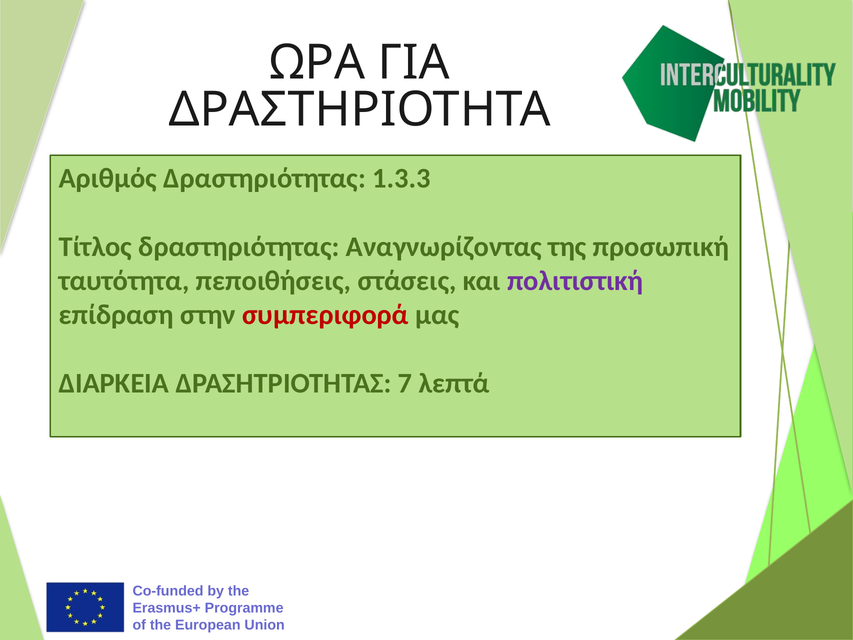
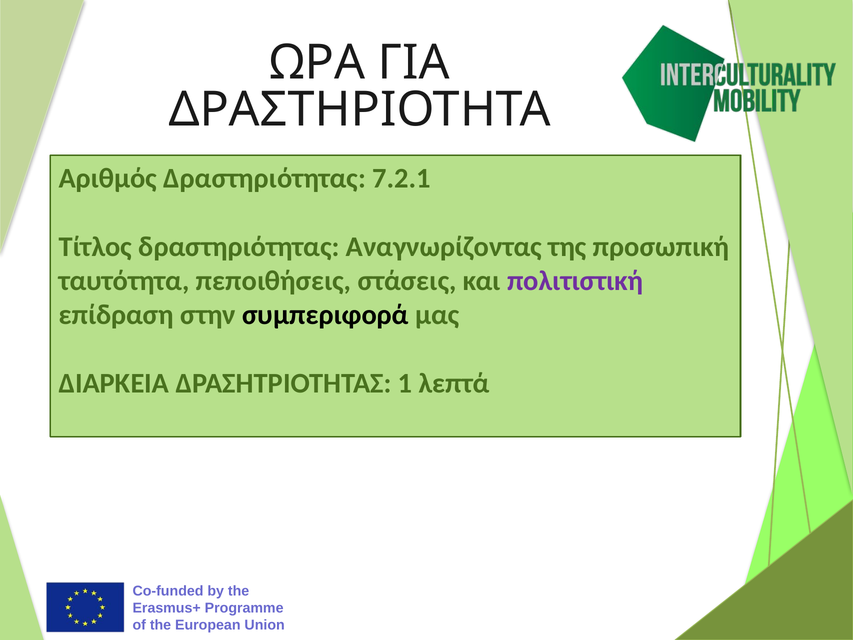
1.3.3: 1.3.3 -> 7.2.1 (401, 178)
συμπεριφορά colour: red -> black (325, 315)
7: 7 -> 1 (405, 383)
